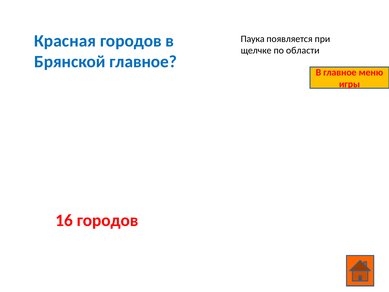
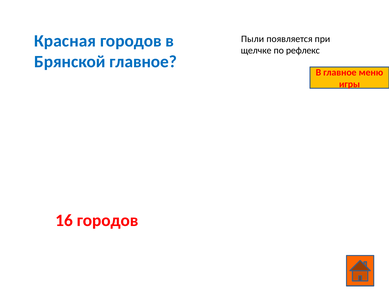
Паука: Паука -> Пыли (253, 39)
области: области -> рефлекс (303, 50)
